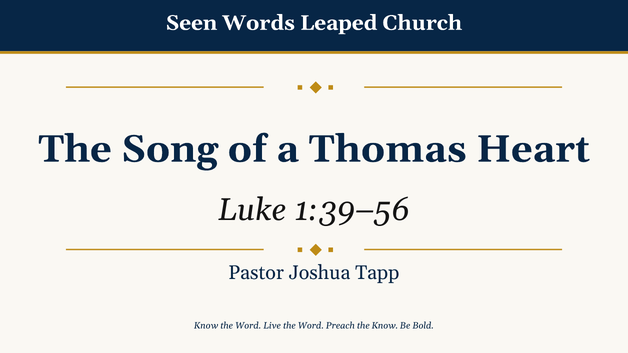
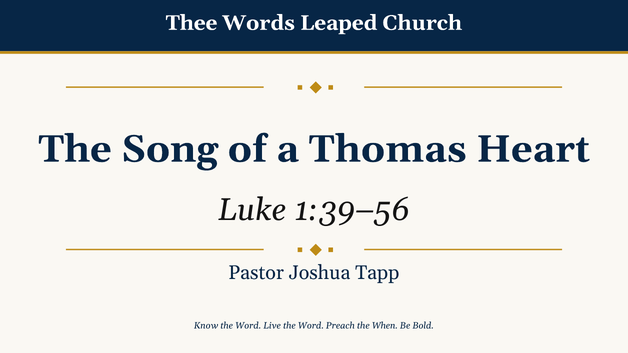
Seen: Seen -> Thee (192, 23)
the Know: Know -> When (385, 326)
